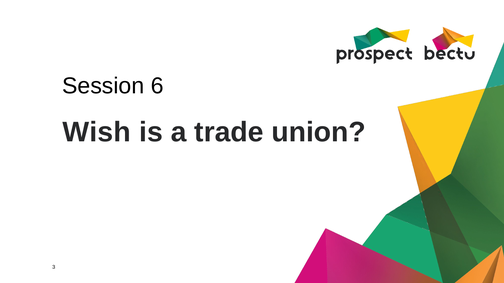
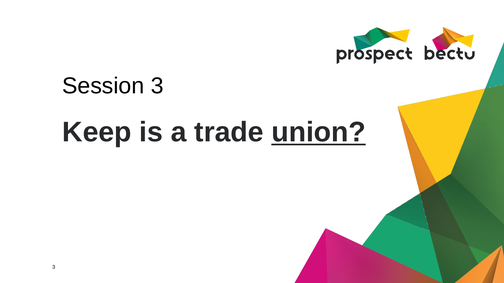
Session 6: 6 -> 3 (157, 86)
Wish: Wish -> Keep (97, 132)
union underline: none -> present (319, 132)
